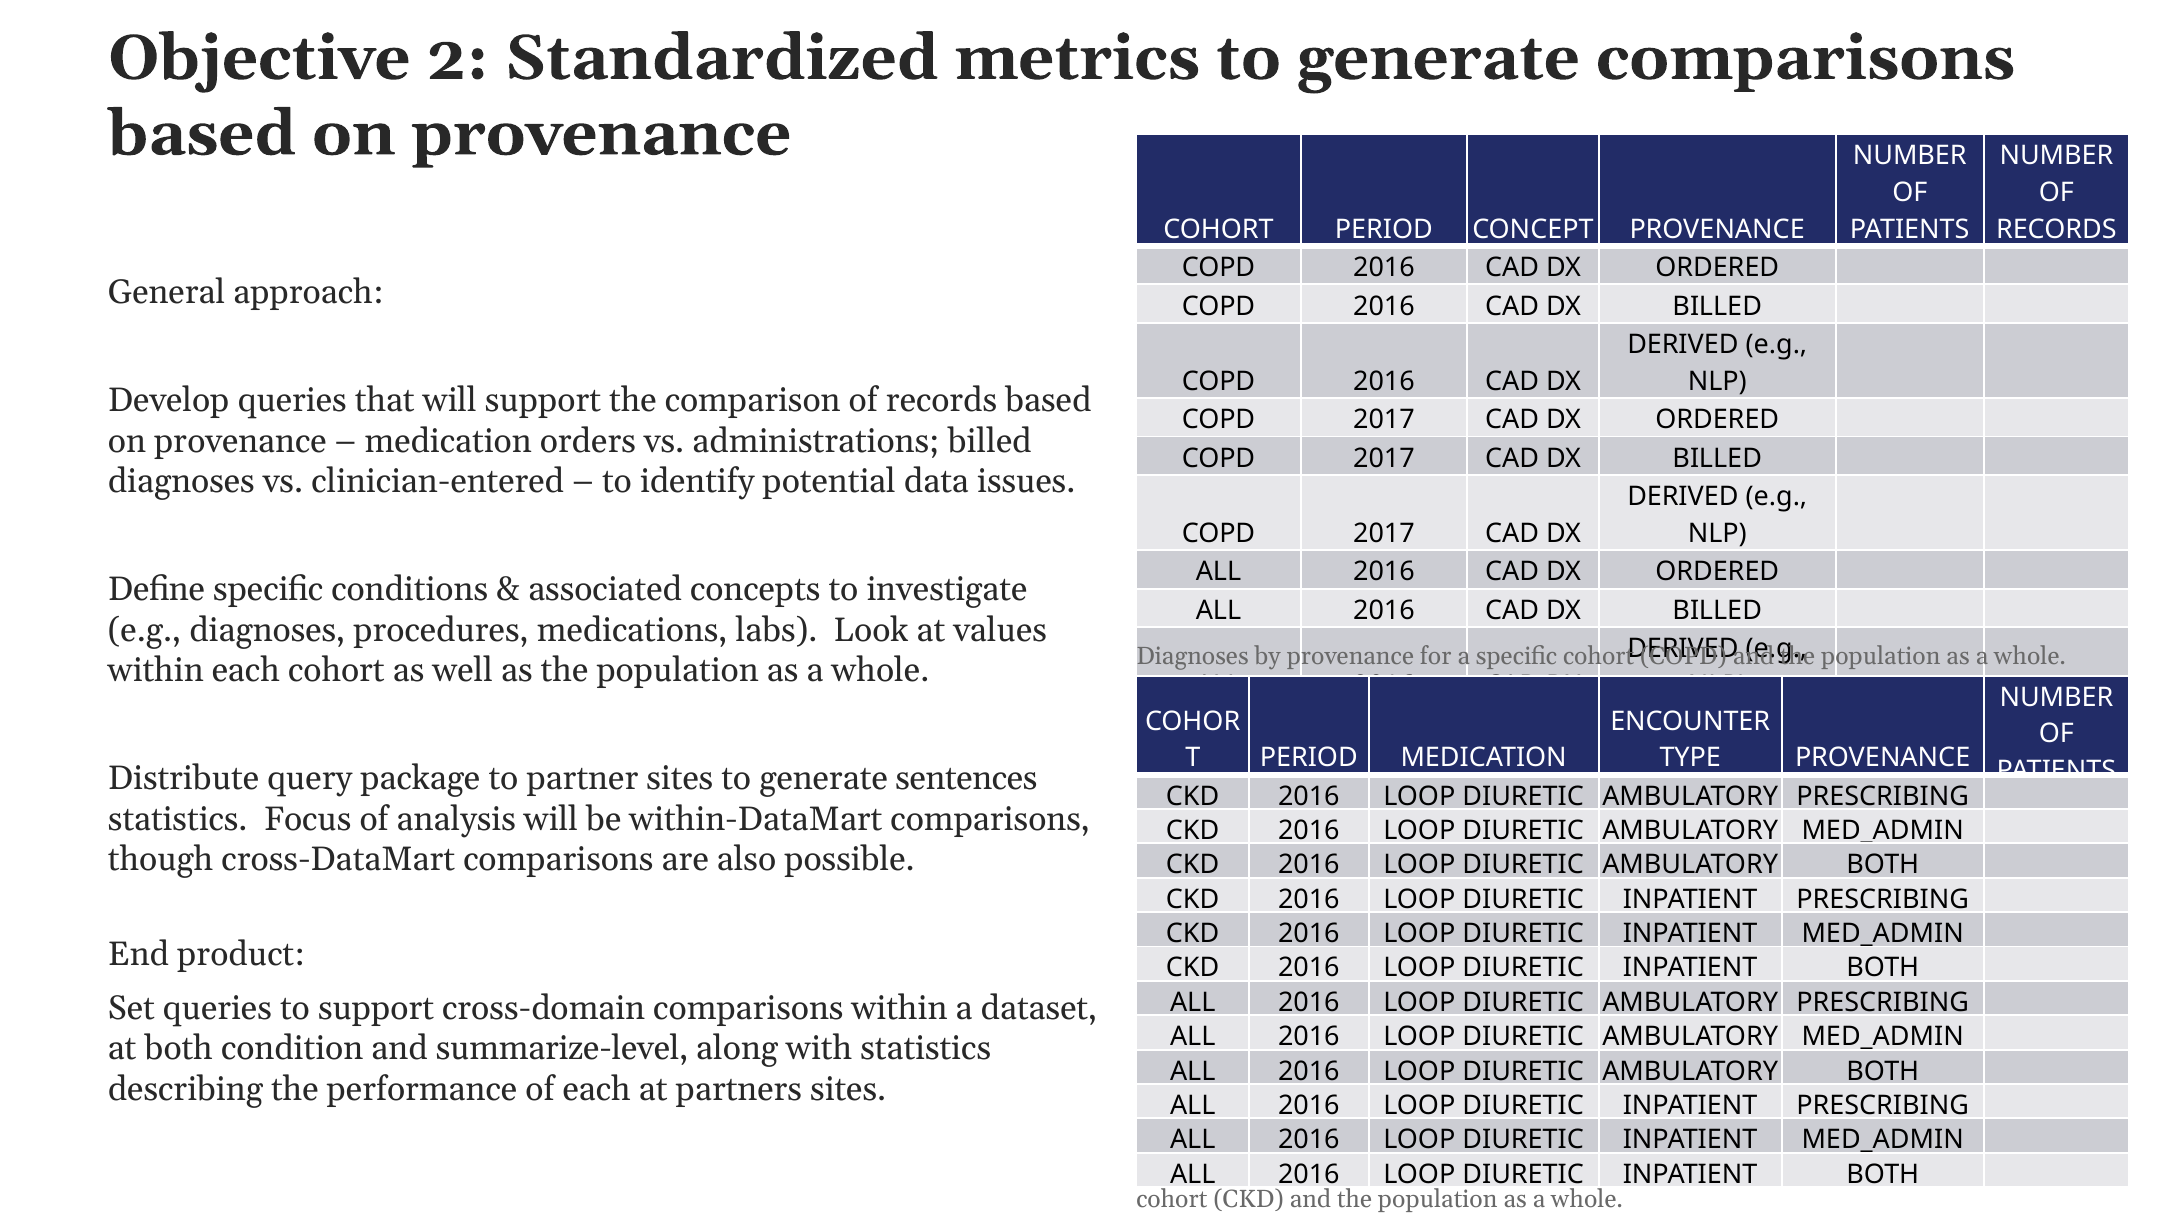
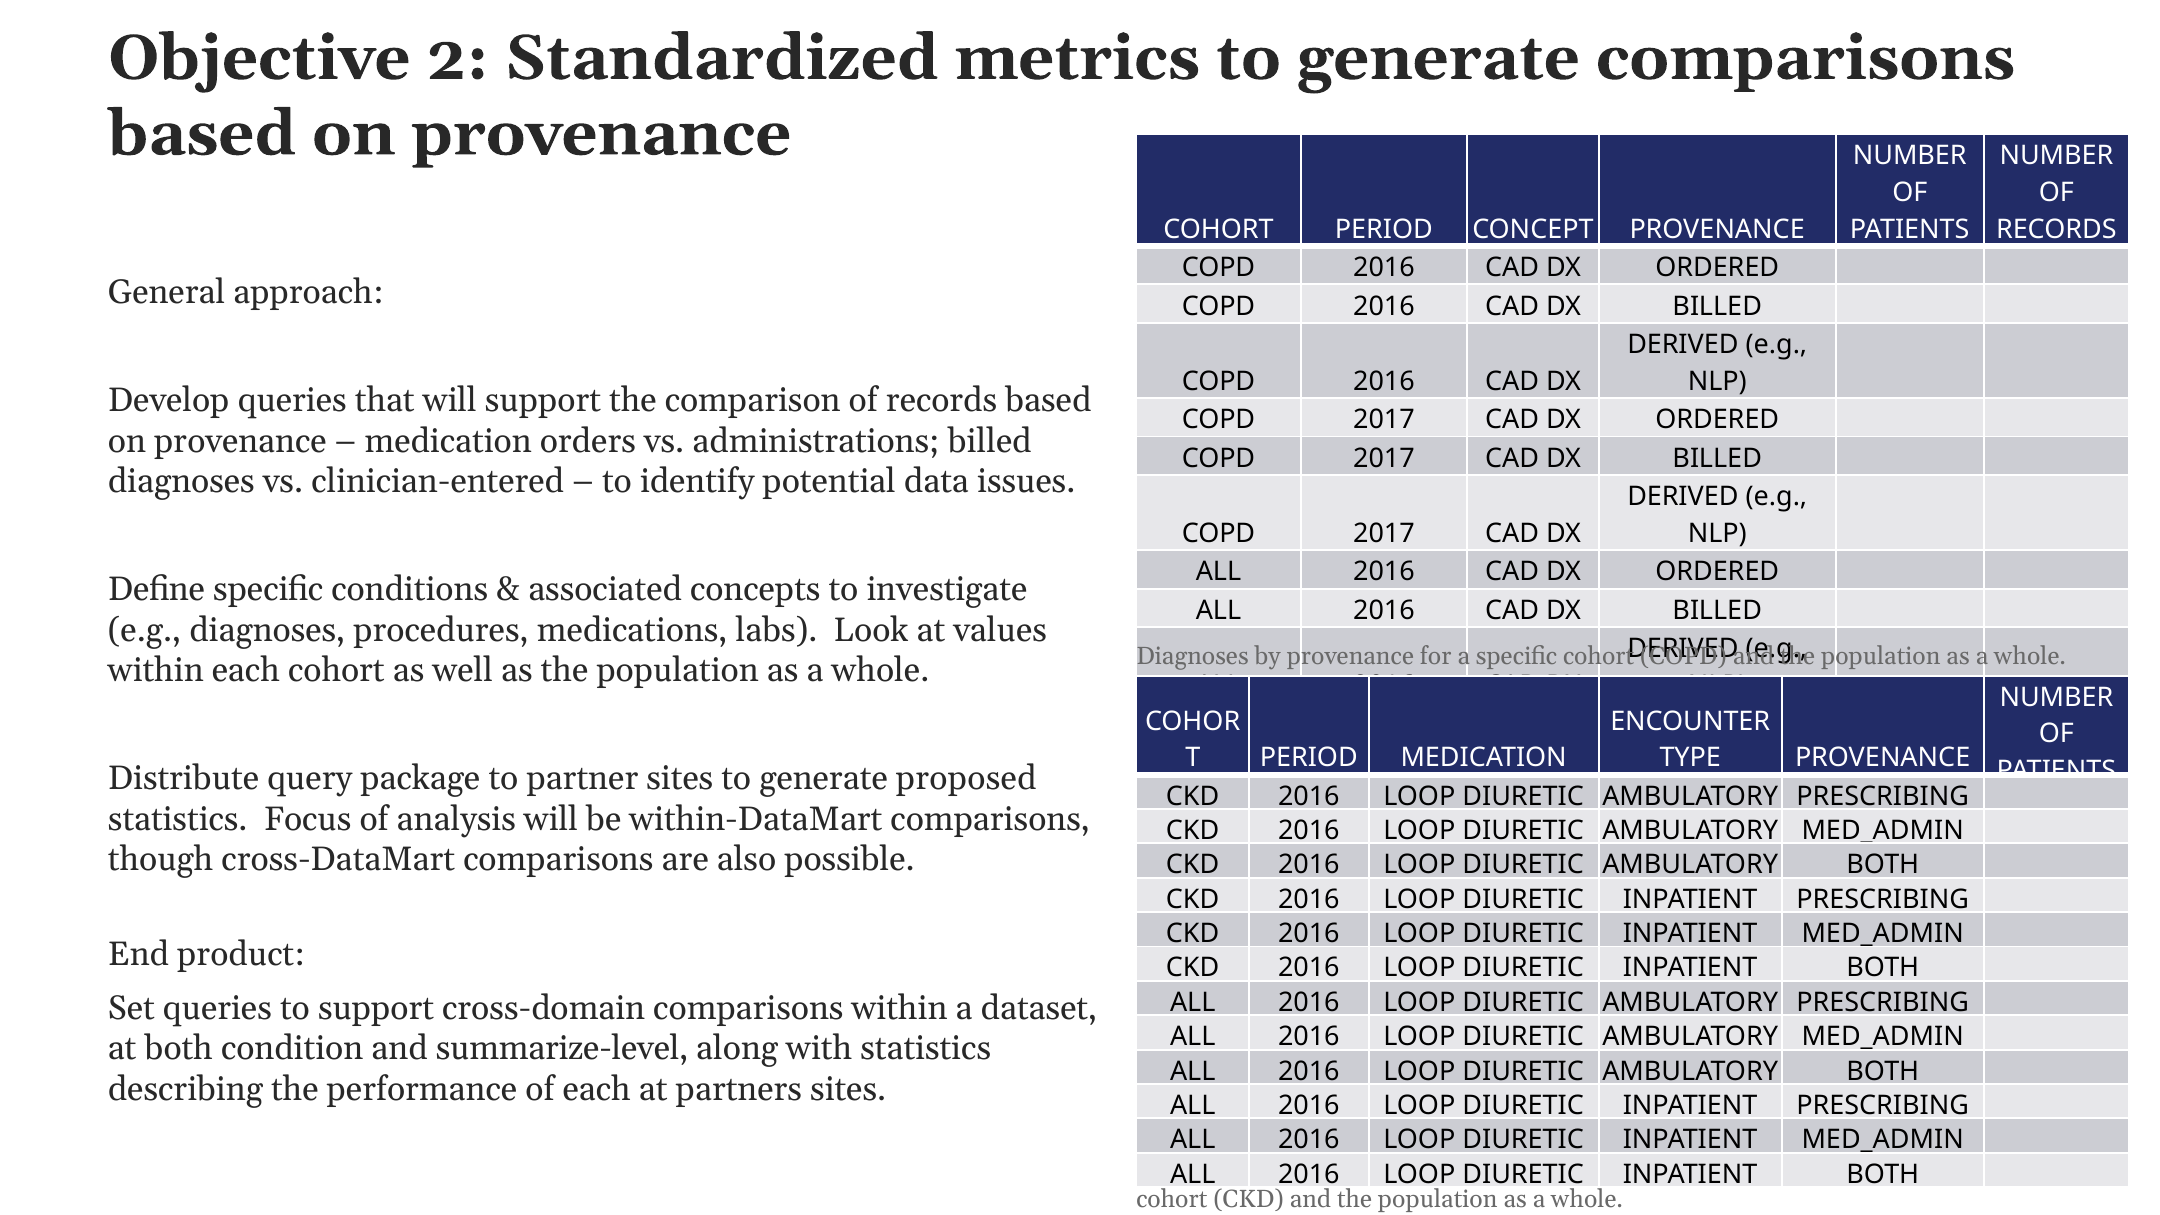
sentences: sentences -> proposed (966, 779)
